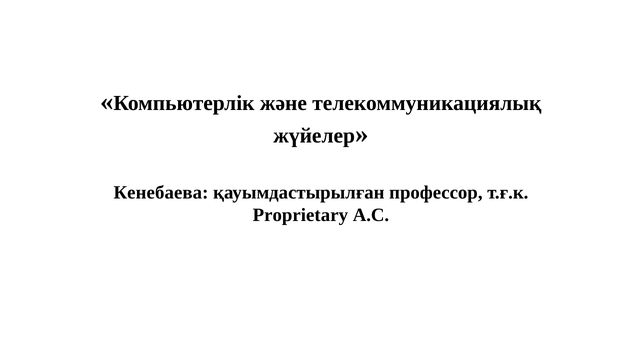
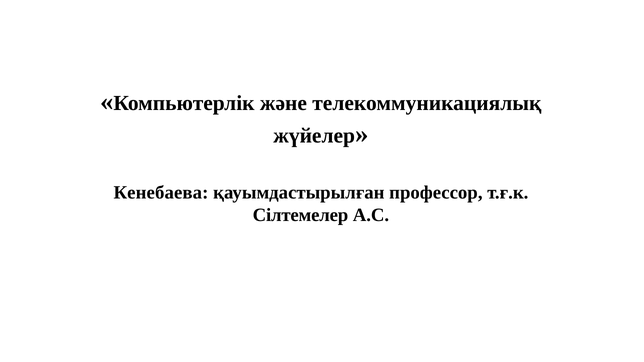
Proprietary: Proprietary -> Сілтемелер (300, 215)
